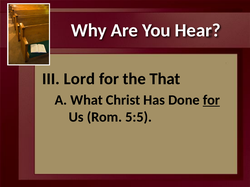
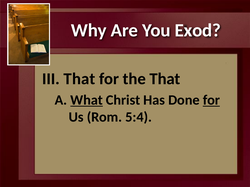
Hear: Hear -> Exod (198, 30)
III Lord: Lord -> That (79, 79)
What underline: none -> present (87, 100)
5:5: 5:5 -> 5:4 (139, 117)
